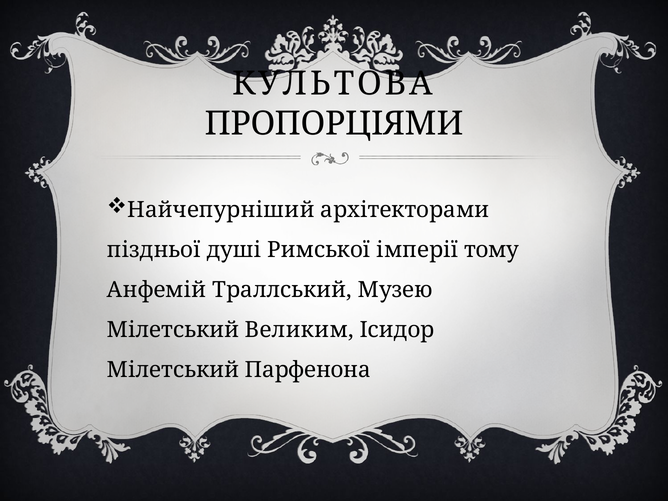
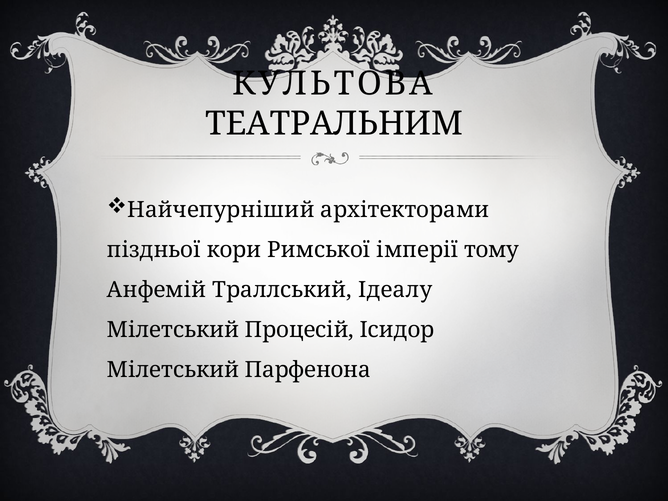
ПРОПОРЦІЯМИ: ПРОПОРЦІЯМИ -> ТЕАТРАЛЬНИМ (334, 124)
душі: душі -> кори (234, 250)
Музею: Музею -> Ідеалу (395, 290)
Великим: Великим -> Процесій (299, 330)
